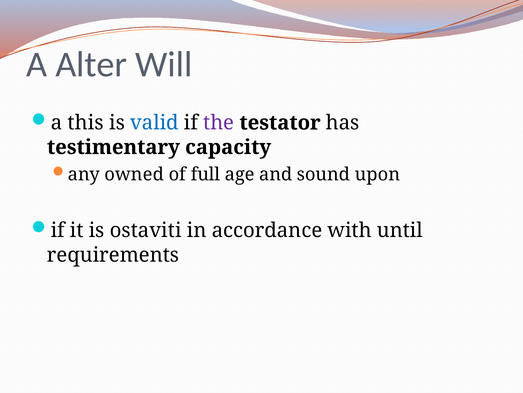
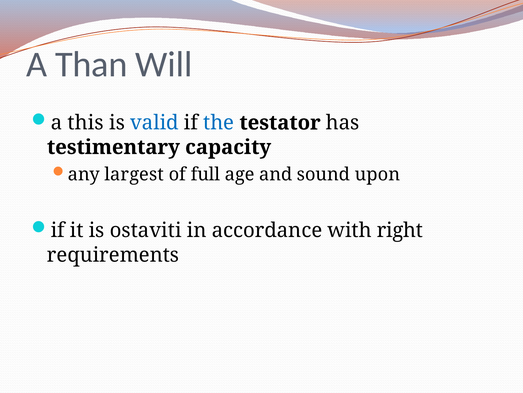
Alter: Alter -> Than (91, 64)
the colour: purple -> blue (219, 123)
owned: owned -> largest (134, 174)
until: until -> right (400, 230)
